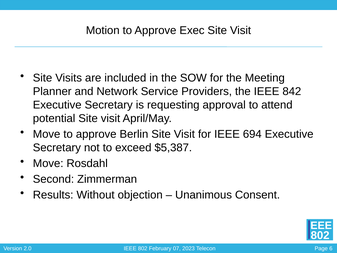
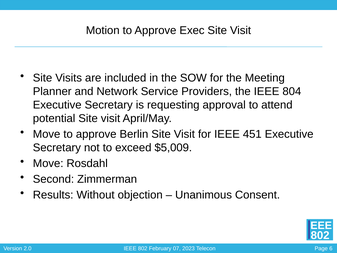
842: 842 -> 804 (292, 91)
694: 694 -> 451 (252, 134)
$5,387: $5,387 -> $5,009 (173, 148)
